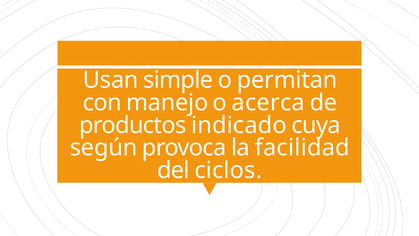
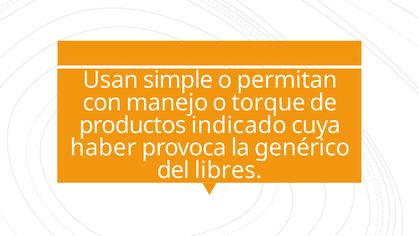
acerca: acerca -> torque (268, 102)
según: según -> haber (103, 148)
facilidad: facilidad -> genérico (302, 148)
ciclos: ciclos -> libres (228, 170)
